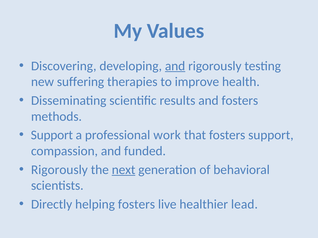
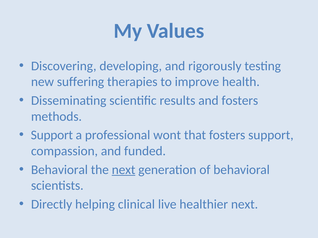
and underline: present -> none (175, 66)
work: work -> wont (167, 135)
Rigorously: Rigorously -> Behavioral (59, 170)
helping fosters: fosters -> clinical (136, 205)
healthier lead: lead -> next (245, 205)
